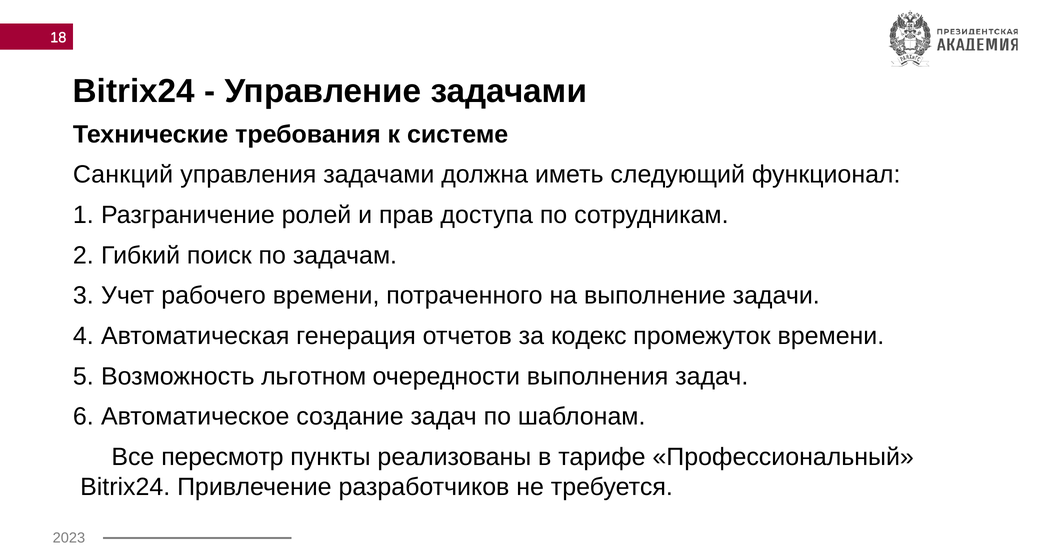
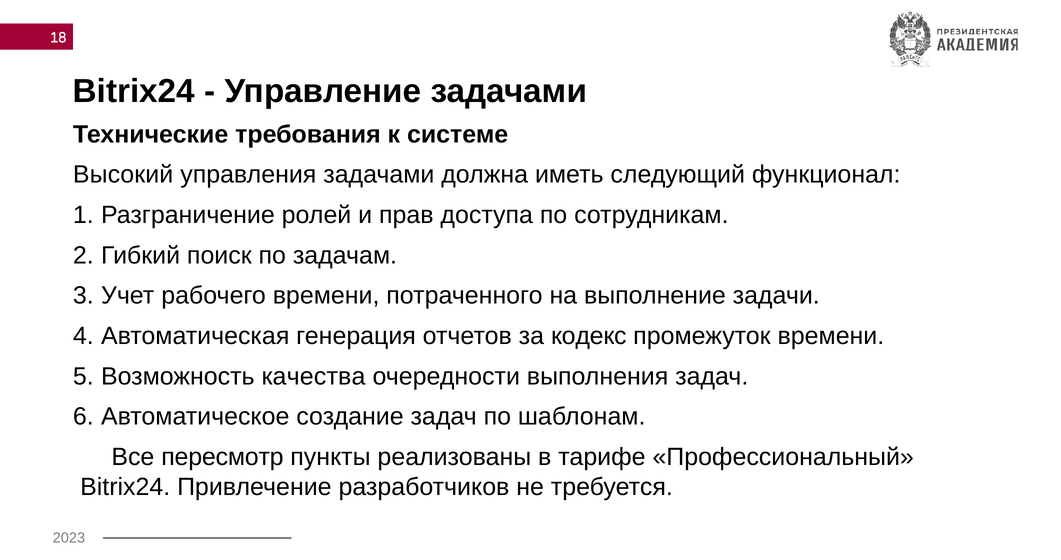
Санкций: Санкций -> Высокий (123, 175)
льготном: льготном -> качества (313, 376)
